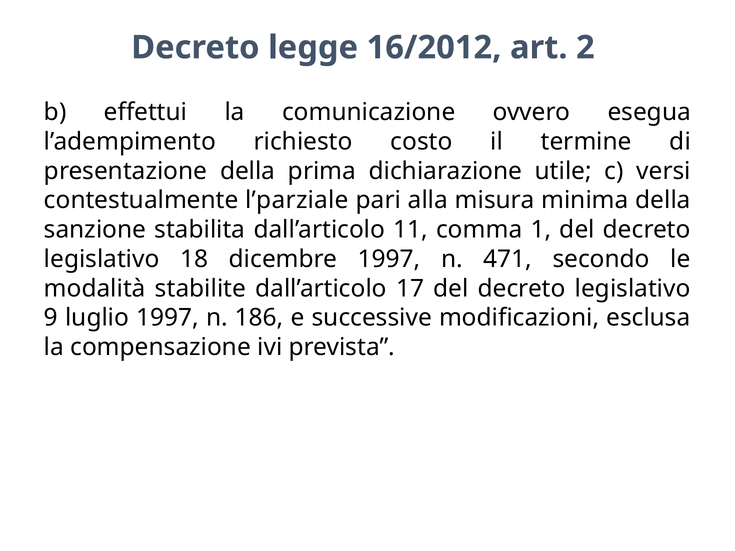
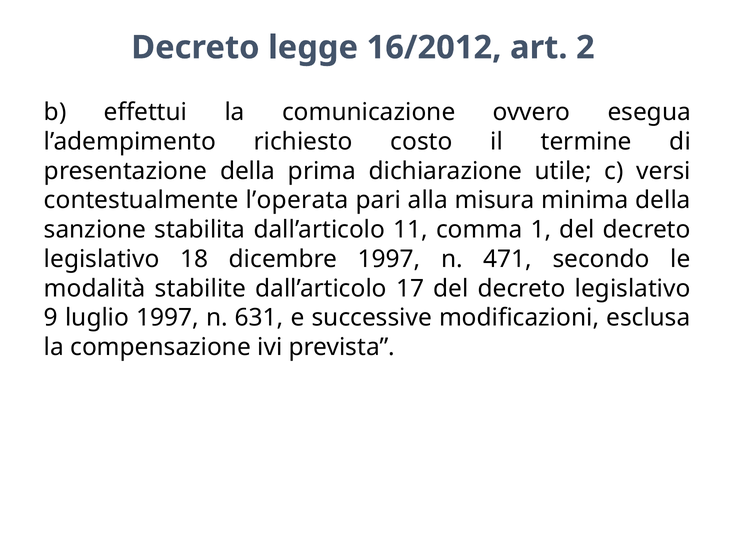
l’parziale: l’parziale -> l’operata (297, 200)
186: 186 -> 631 (259, 318)
